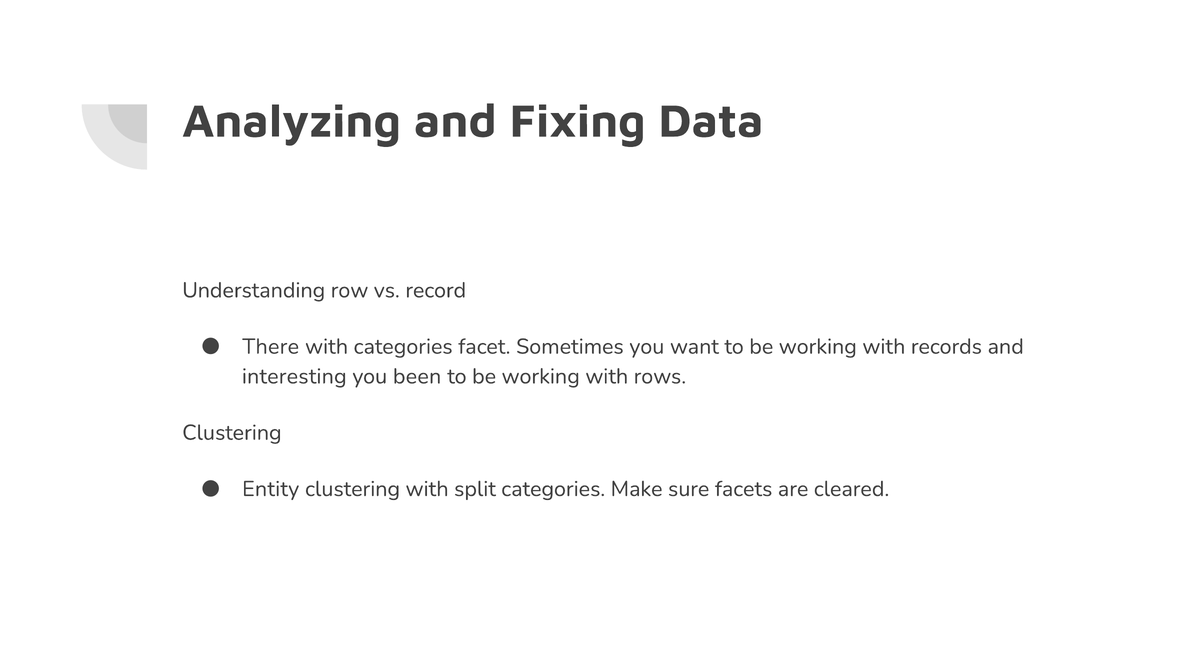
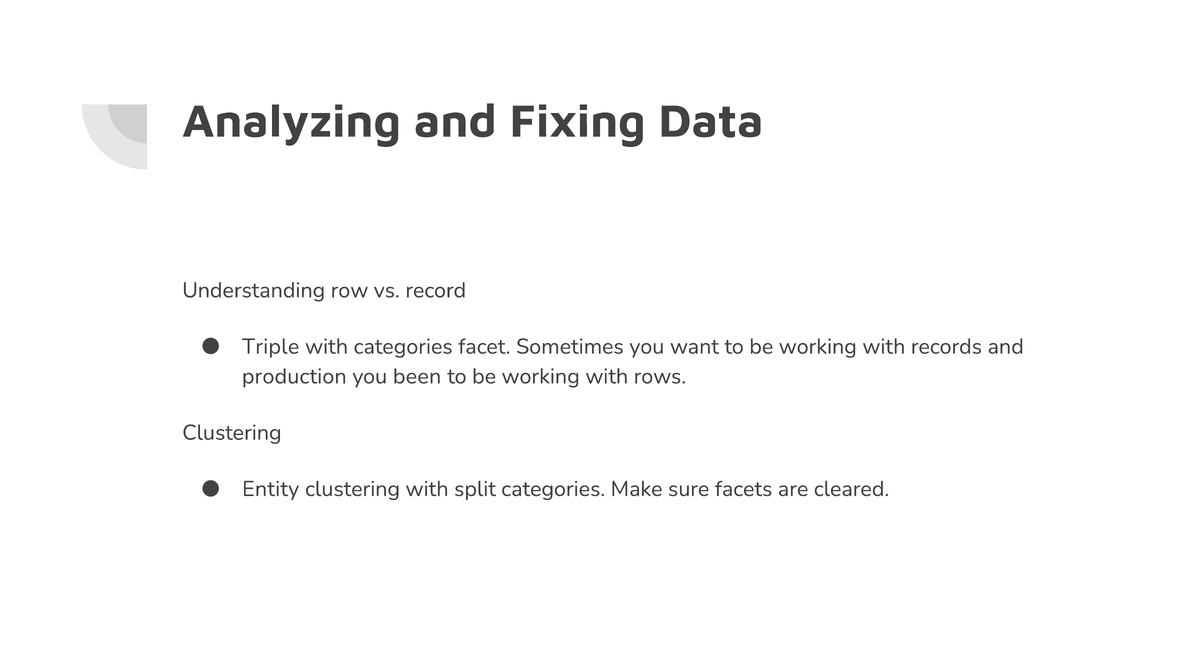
There: There -> Triple (271, 346)
interesting: interesting -> production (294, 376)
